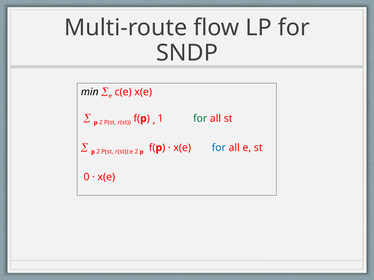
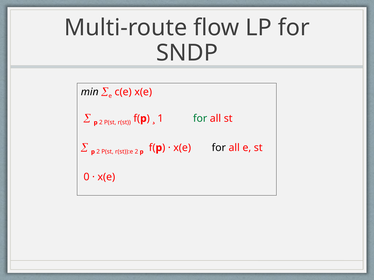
for colour: blue -> black (219, 148)
